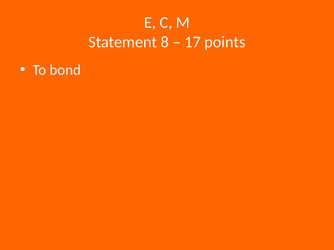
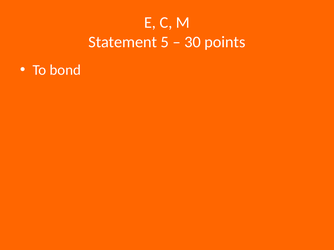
8: 8 -> 5 (165, 42)
17: 17 -> 30 (193, 42)
